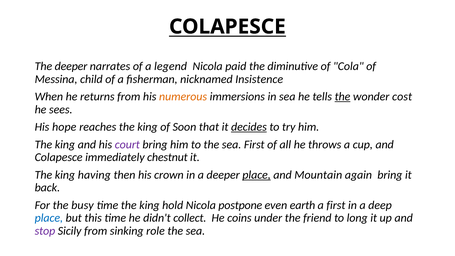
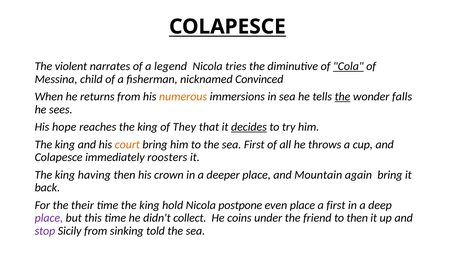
The deeper: deeper -> violent (71, 66)
paid: paid -> tries (236, 66)
Cola underline: none -> present (348, 66)
Insistence: Insistence -> Convinced (259, 79)
cost: cost -> falls (402, 97)
Soon: Soon -> They (184, 127)
court colour: purple -> orange (127, 144)
chestnut: chestnut -> roosters (167, 157)
place underline: present -> none (257, 175)
busy: busy -> their (82, 205)
even earth: earth -> place (302, 205)
place colour: blue -> purple (49, 218)
to long: long -> then (357, 218)
role: role -> told (156, 231)
